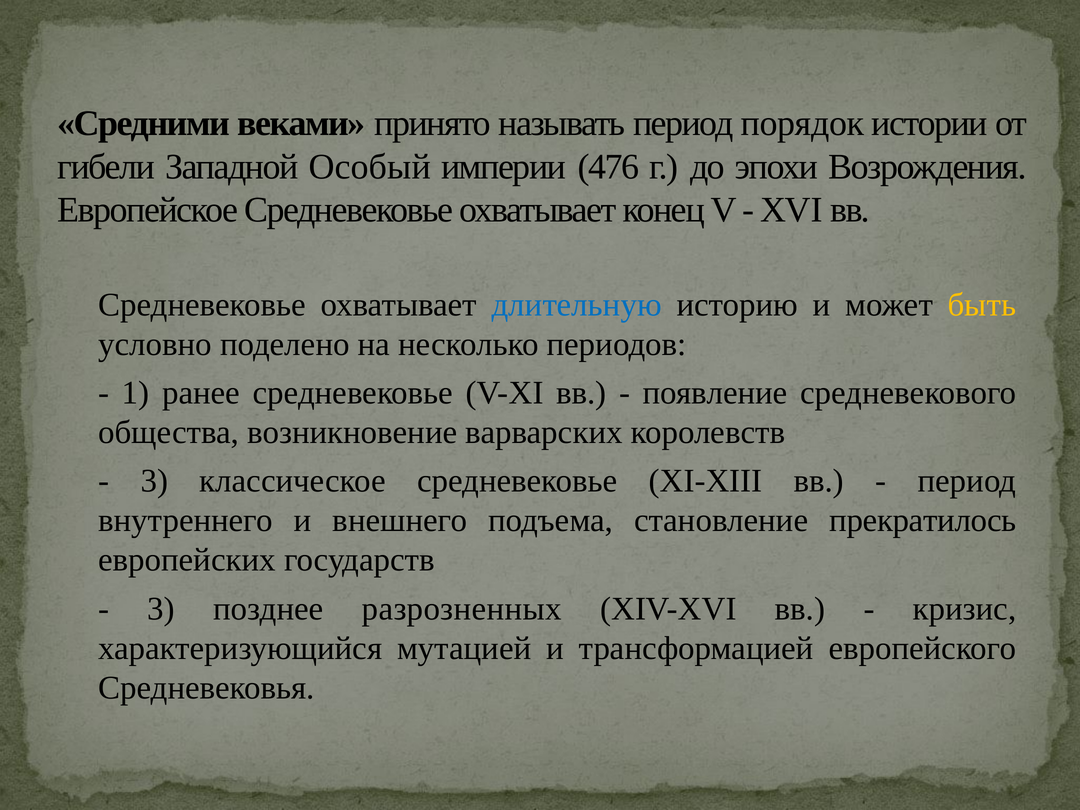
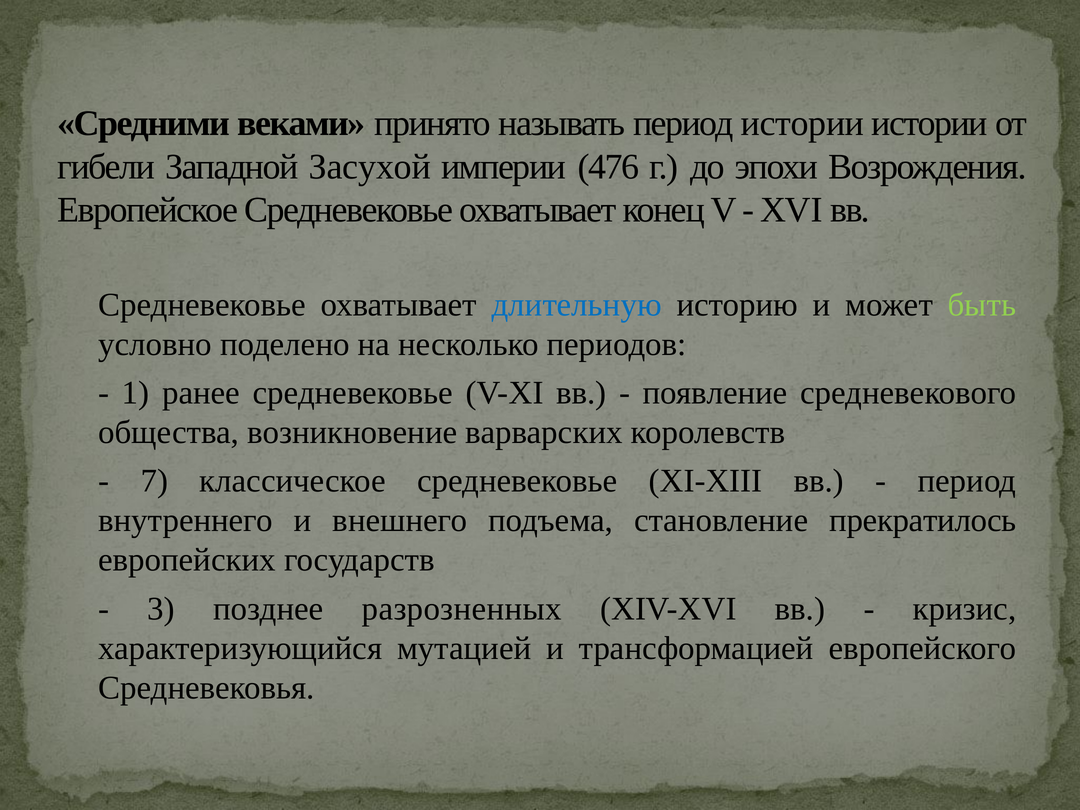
период порядок: порядок -> истории (802, 123)
Особый: Особый -> Засухой (370, 167)
быть colour: yellow -> light green (982, 305)
3: 3 -> 7 (154, 481)
